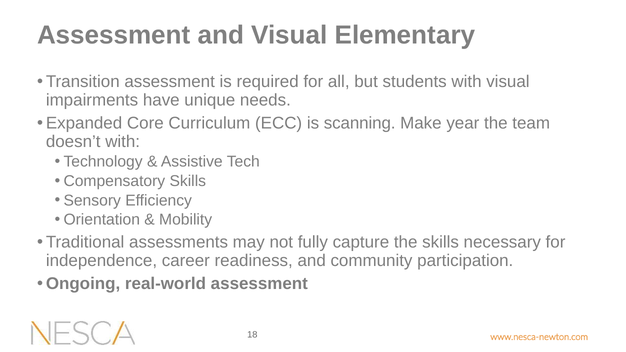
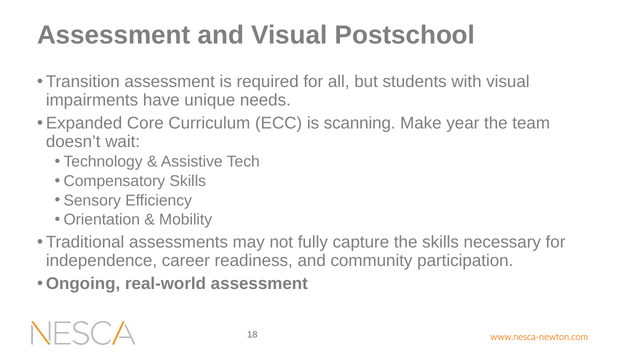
Elementary: Elementary -> Postschool (405, 35)
doesn’t with: with -> wait (123, 142)
